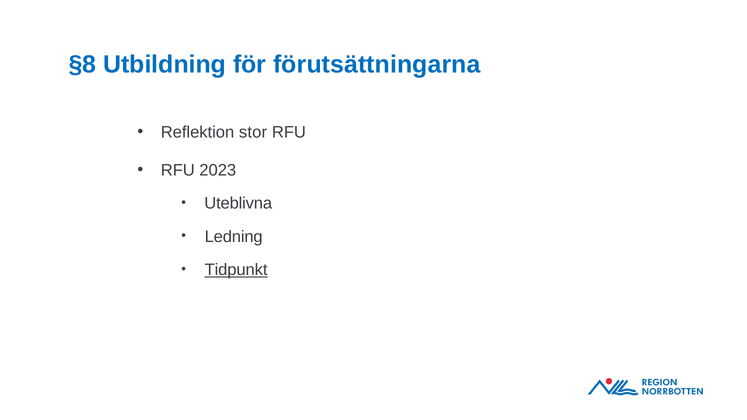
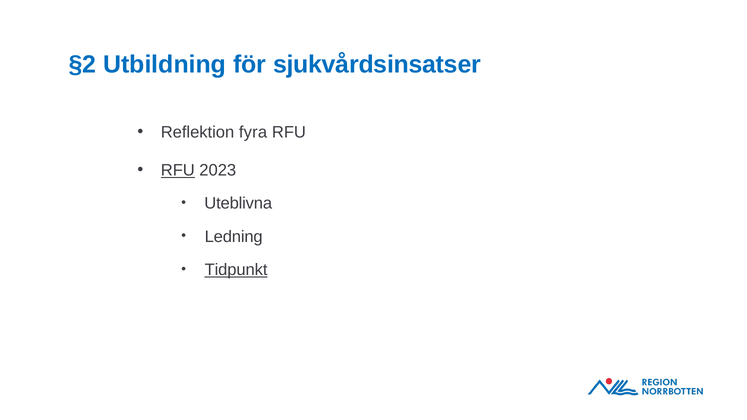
§8: §8 -> §2 (82, 64)
förutsättningarna: förutsättningarna -> sjukvårdsinsatser (377, 64)
stor: stor -> fyra (253, 132)
RFU underline: none -> present (178, 170)
